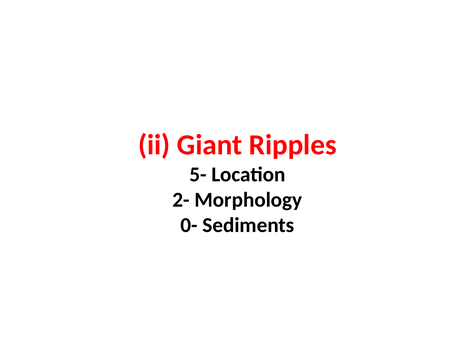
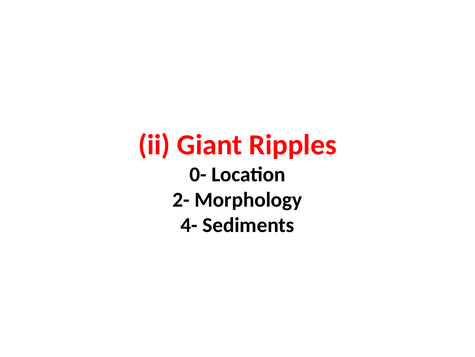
5-: 5- -> 0- (198, 174)
0-: 0- -> 4- (189, 225)
